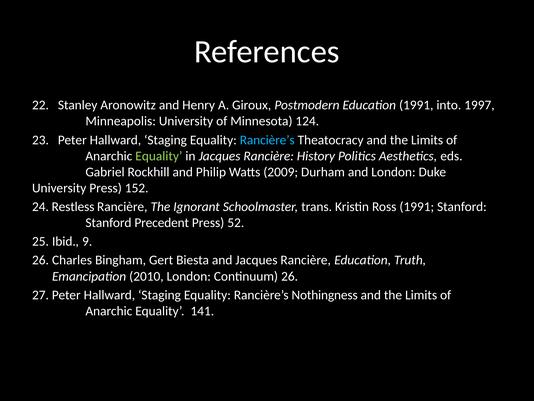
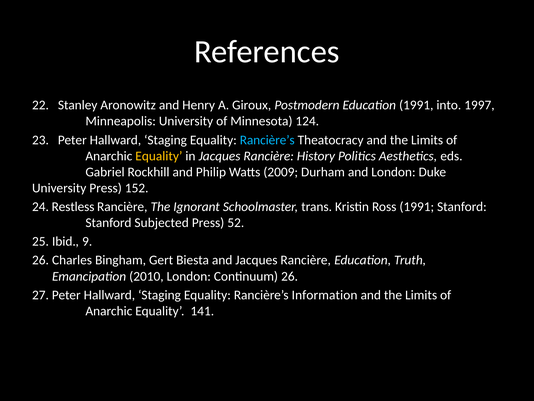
Equality colour: light green -> yellow (159, 156)
Precedent: Precedent -> Subjected (162, 223)
Nothingness: Nothingness -> Information (325, 295)
